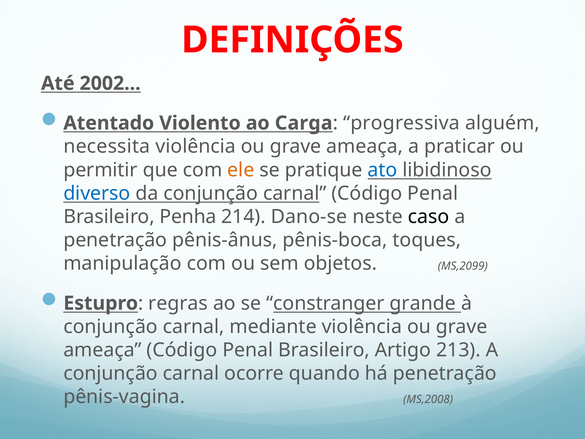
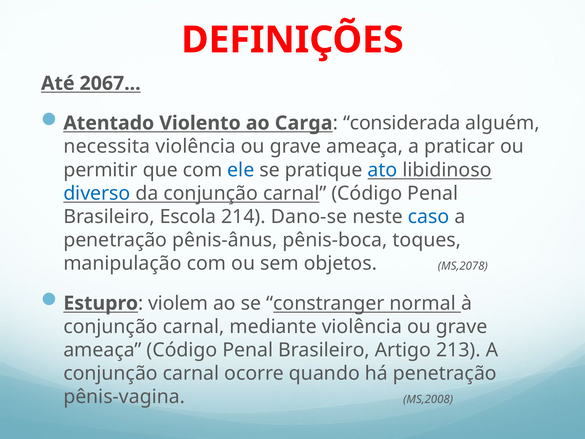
2002: 2002 -> 2067 (110, 83)
progressiva: progressiva -> considerada (402, 123)
ele colour: orange -> blue (241, 170)
Penha: Penha -> Escola (188, 217)
caso colour: black -> blue (429, 217)
MS,2099: MS,2099 -> MS,2078 (463, 266)
regras: regras -> violem (178, 303)
grande: grande -> normal (423, 303)
